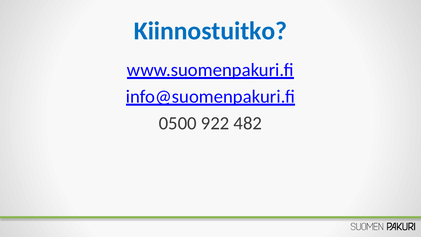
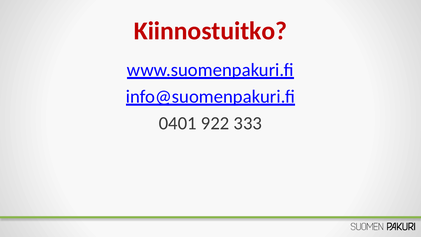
Kiinnostuitko colour: blue -> red (210, 31)
0500: 0500 -> 0401 (178, 123)
482: 482 -> 333 (248, 123)
